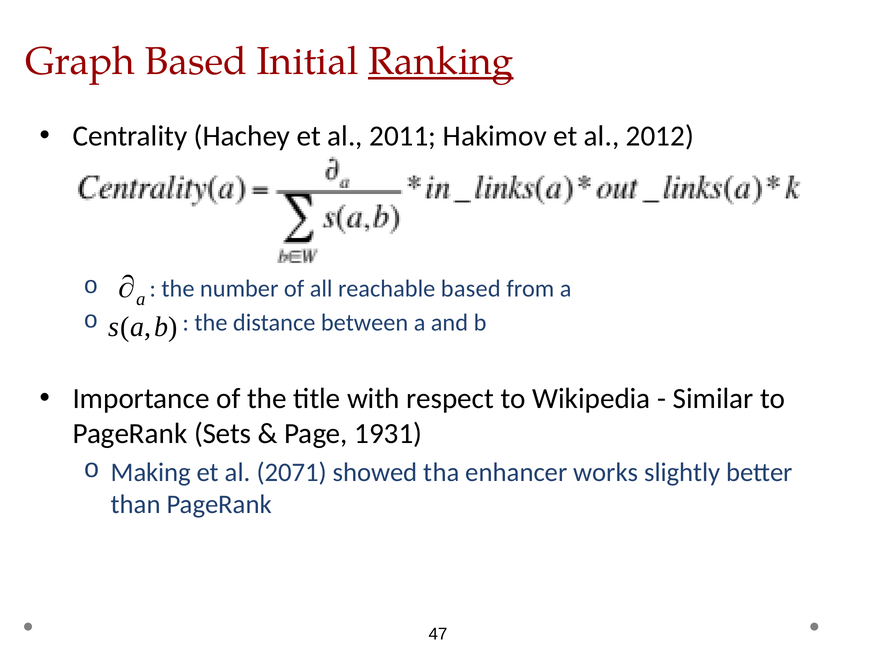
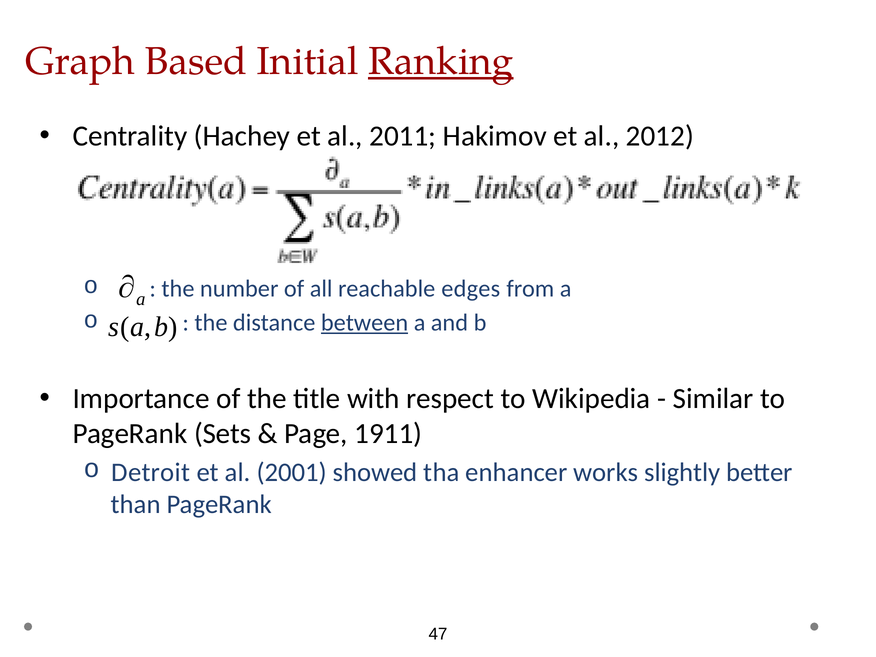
reachable based: based -> edges (471, 289)
between underline: none -> present (365, 323)
1931: 1931 -> 1911 (388, 434)
Making: Making -> Detroit (151, 472)
2071: 2071 -> 2001 (292, 472)
